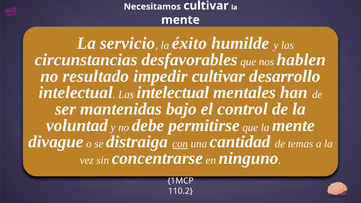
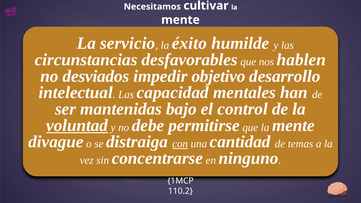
resultado: resultado -> desviados (96, 76)
impedir cultivar: cultivar -> objetivo (218, 76)
Las intelectual: intelectual -> capacidad (173, 93)
voluntad underline: none -> present (77, 125)
